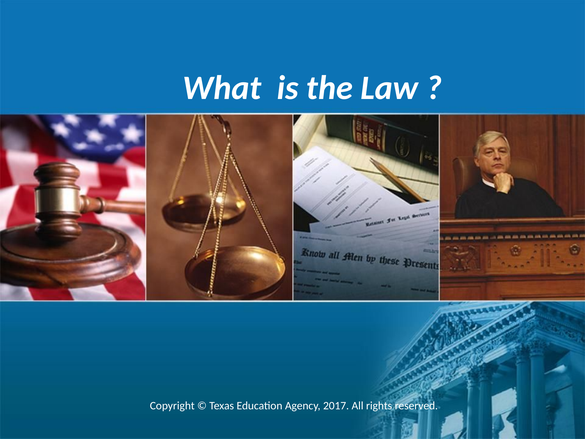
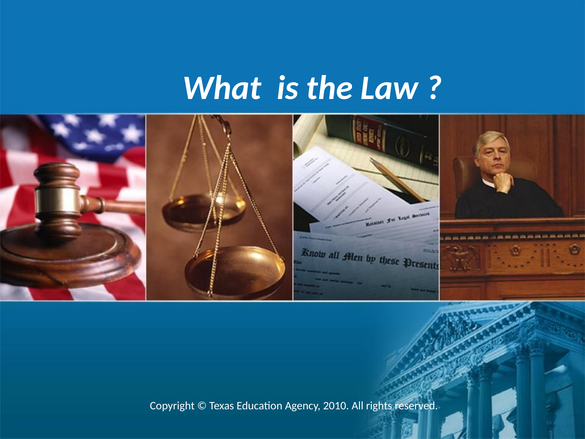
2017: 2017 -> 2010 (336, 405)
